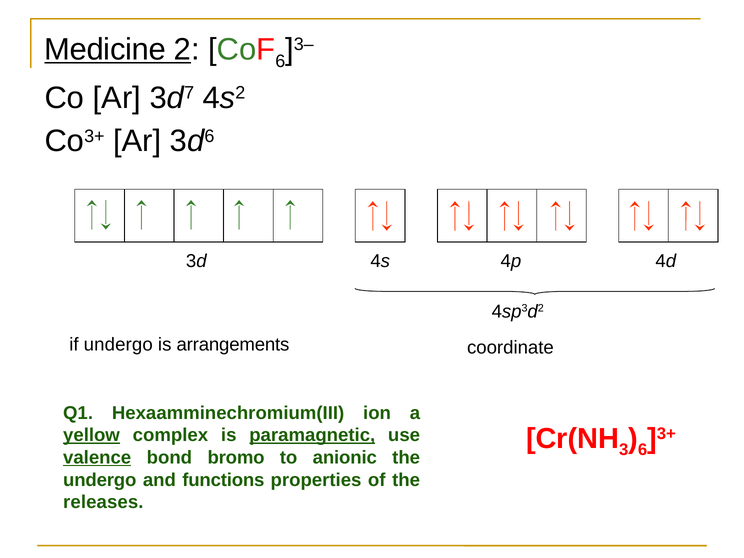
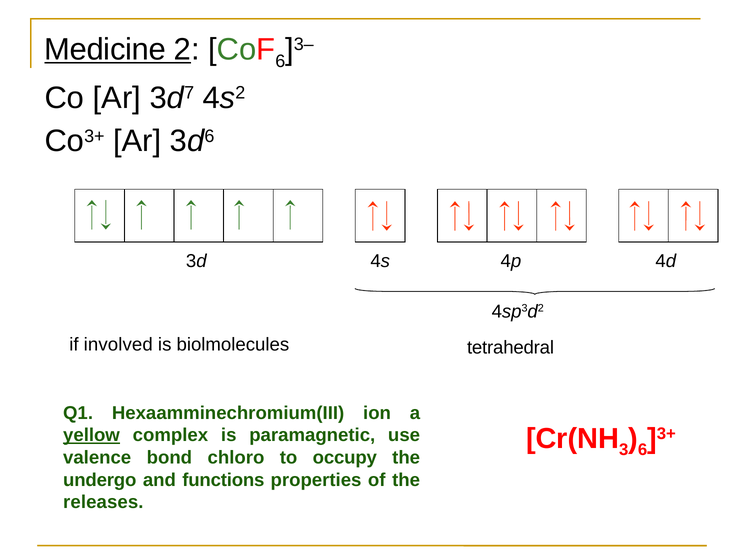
if undergo: undergo -> involved (118, 345)
arrangements: arrangements -> biolmolecules (233, 345)
coordinate: coordinate -> tetrahedral (511, 348)
paramagnetic underline: present -> none (312, 435)
valence underline: present -> none (97, 458)
bromo: bromo -> chloro (236, 458)
anionic: anionic -> occupy (345, 458)
